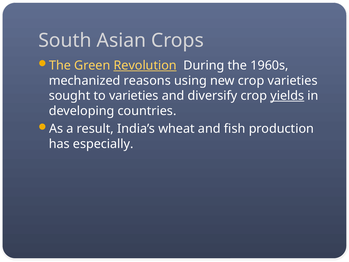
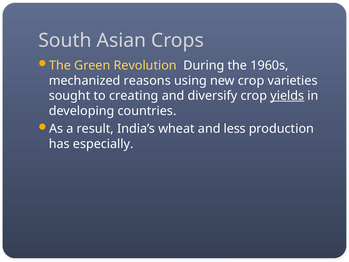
Revolution underline: present -> none (145, 65)
to varieties: varieties -> creating (134, 96)
fish: fish -> less (235, 129)
